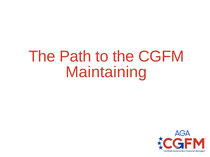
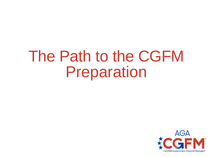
Maintaining: Maintaining -> Preparation (106, 72)
